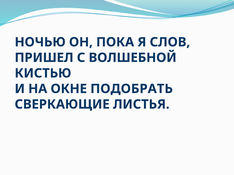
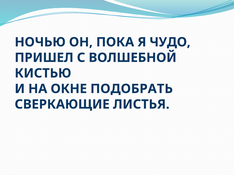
СЛОВ: СЛОВ -> ЧУДО (170, 42)
